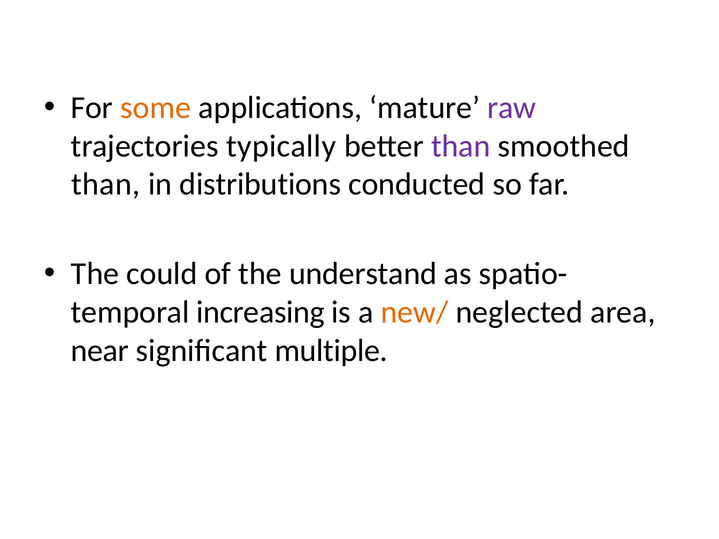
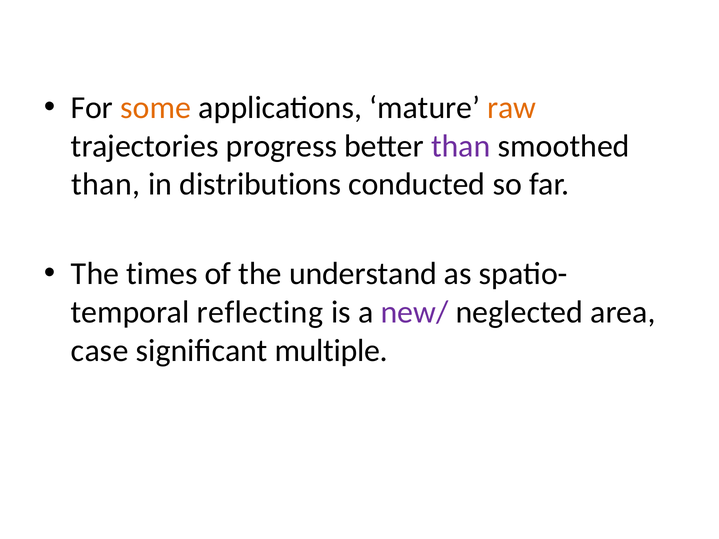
raw colour: purple -> orange (512, 108)
typically: typically -> progress (281, 146)
could: could -> times (162, 274)
increasing: increasing -> reflecting (260, 312)
new/ colour: orange -> purple (415, 312)
near: near -> case (100, 351)
